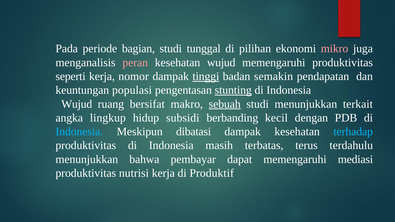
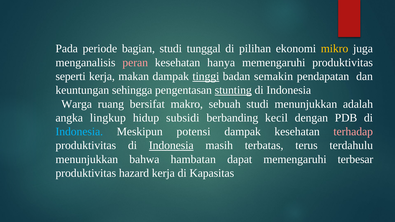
mikro colour: pink -> yellow (335, 49)
kesehatan wujud: wujud -> hanya (221, 63)
nomor: nomor -> makan (134, 76)
populasi: populasi -> sehingga (132, 90)
Wujud: Wujud -> Warga (77, 104)
sebuah underline: present -> none (225, 104)
terkait: terkait -> adalah (358, 104)
dibatasi: dibatasi -> potensi (193, 132)
terhadap colour: light blue -> pink (353, 132)
Indonesia underline: none -> present (171, 146)
pembayar: pembayar -> hambatan (193, 159)
mediasi: mediasi -> terbesar (355, 159)
nutrisi: nutrisi -> hazard (134, 173)
Produktif: Produktif -> Kapasitas (212, 173)
